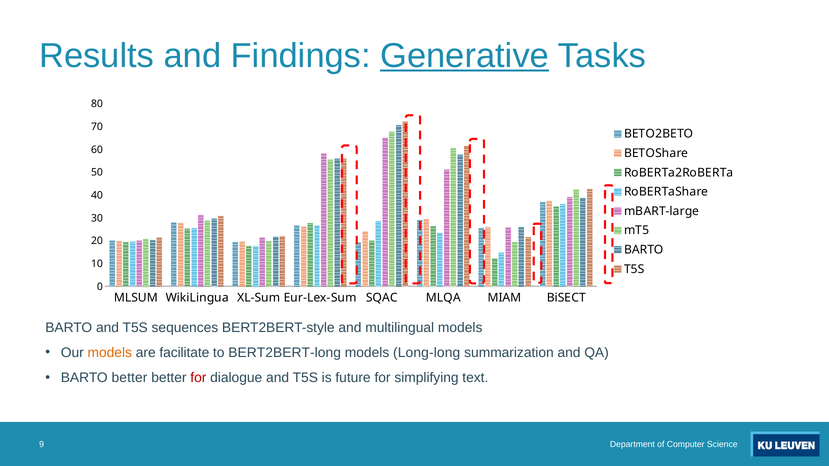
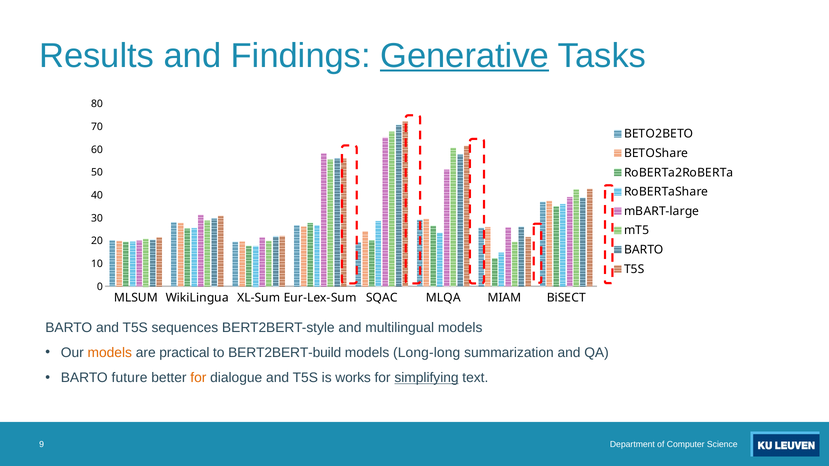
facilitate: facilitate -> practical (184, 353)
BERT2BERT-long: BERT2BERT-long -> BERT2BERT-build (285, 353)
BARTO better: better -> future (130, 378)
for colour: red -> orange (198, 378)
future: future -> works (353, 378)
simplifying underline: none -> present (427, 378)
